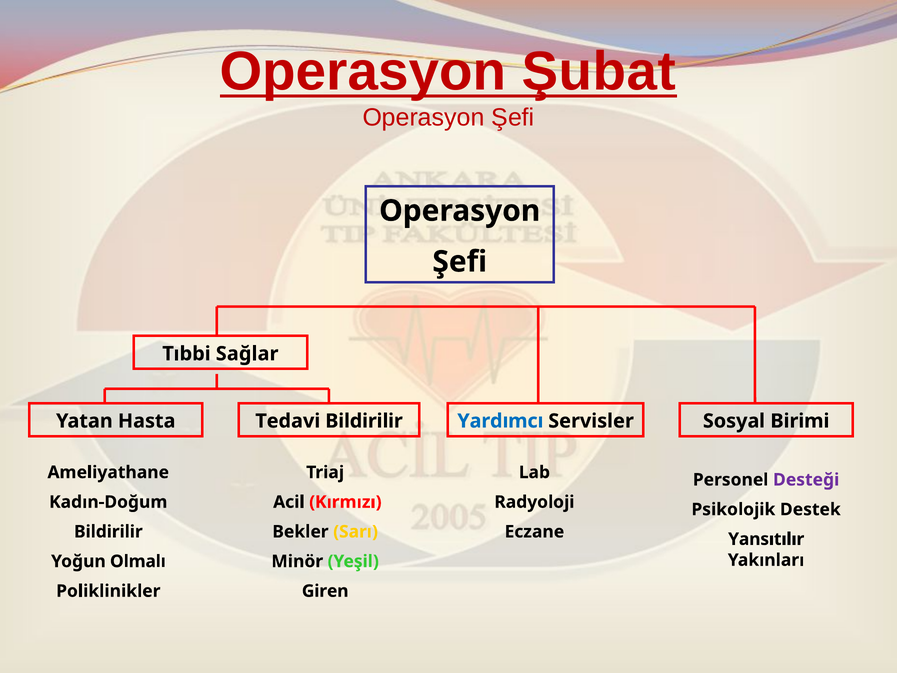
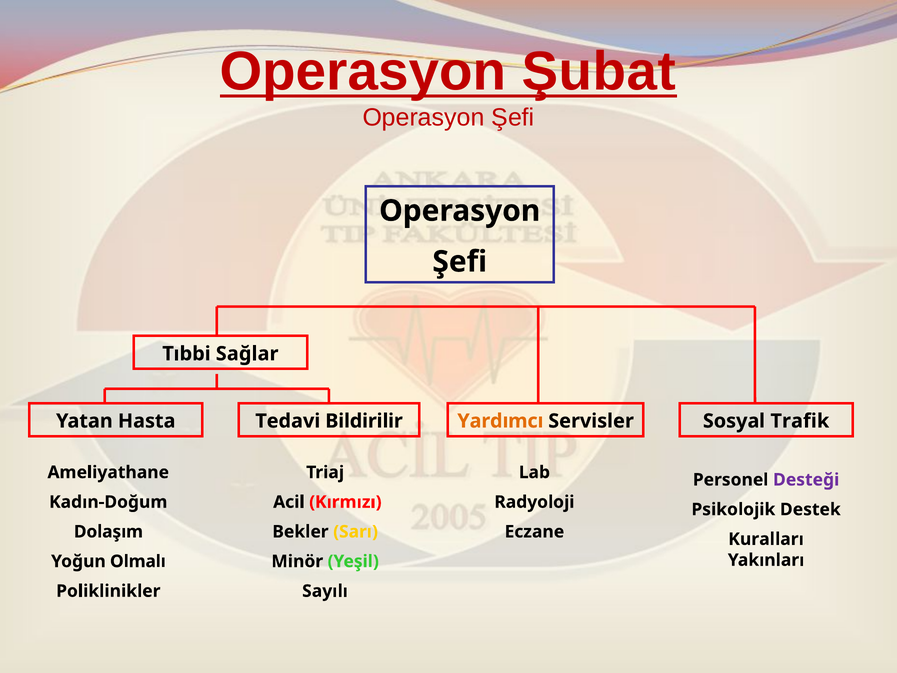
Yardımcı colour: blue -> orange (500, 421)
Birimi: Birimi -> Trafik (800, 421)
Bildirilir: Bildirilir -> Dolaşım (108, 532)
Yansıtılır: Yansıtılır -> Kuralları (766, 539)
Giren: Giren -> Sayılı (325, 591)
